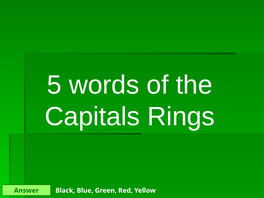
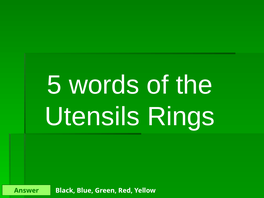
Capitals: Capitals -> Utensils (92, 117)
